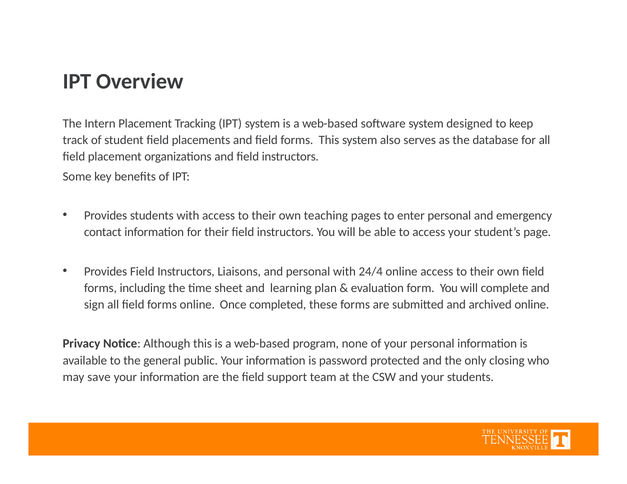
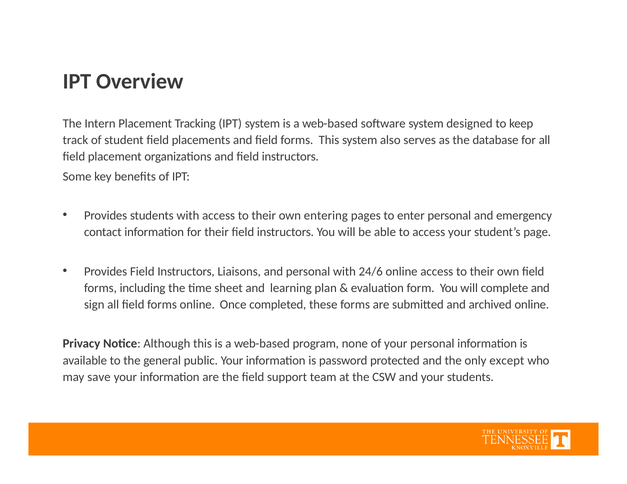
teaching: teaching -> entering (326, 216)
24/4: 24/4 -> 24/6 (371, 272)
closing: closing -> except (507, 361)
